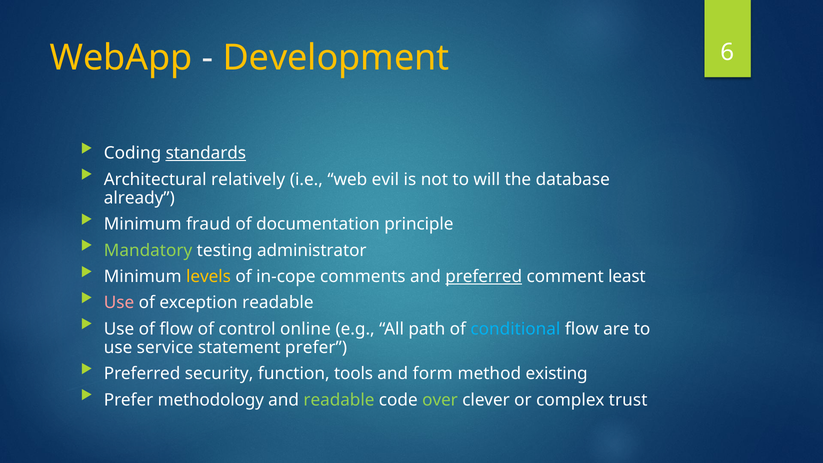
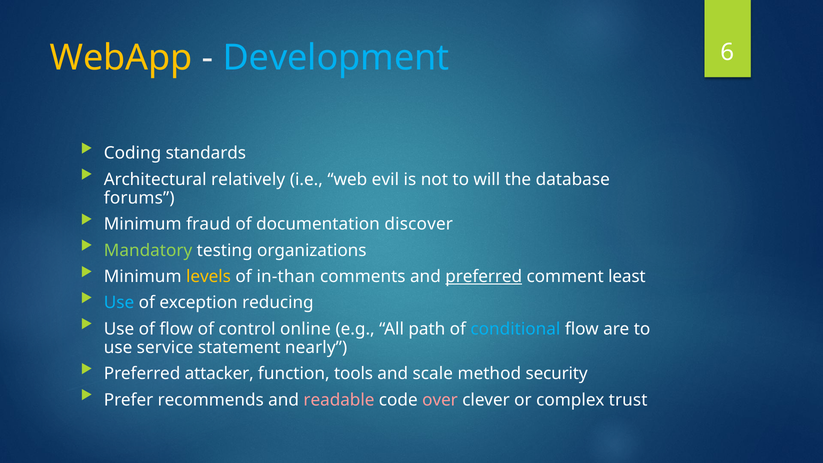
Development colour: yellow -> light blue (336, 58)
standards underline: present -> none (206, 153)
already: already -> forums (139, 198)
principle: principle -> discover (419, 224)
administrator: administrator -> organizations (312, 250)
in-cope: in-cope -> in-than (286, 277)
Use colour: pink -> light blue (119, 303)
exception readable: readable -> reducing (278, 303)
statement prefer: prefer -> nearly (316, 348)
security: security -> attacker (219, 374)
form: form -> scale (433, 374)
existing: existing -> security (557, 374)
methodology: methodology -> recommends (211, 400)
readable colour: light green -> pink (339, 400)
over colour: light green -> pink (440, 400)
